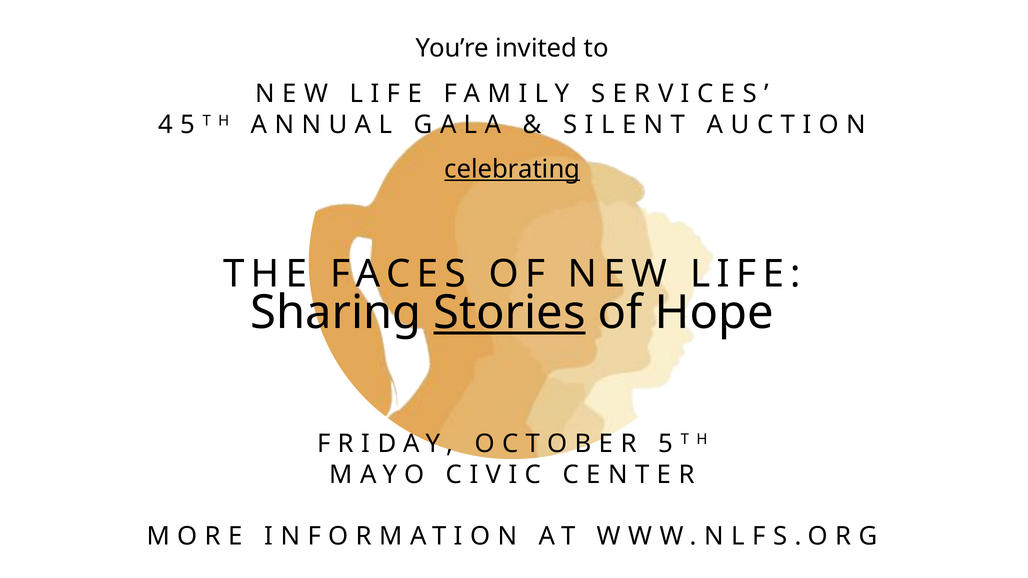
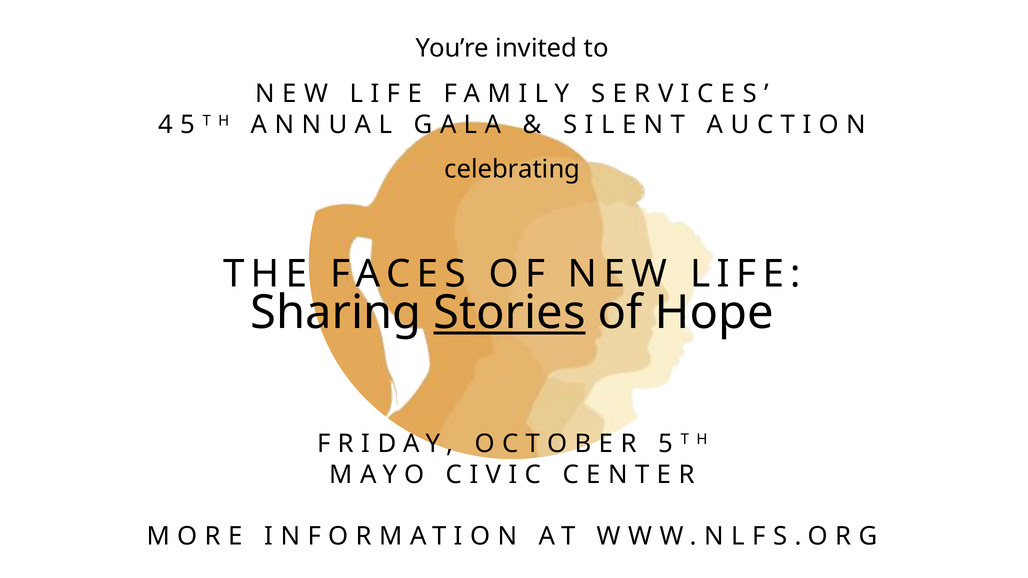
celebrating underline: present -> none (512, 169)
